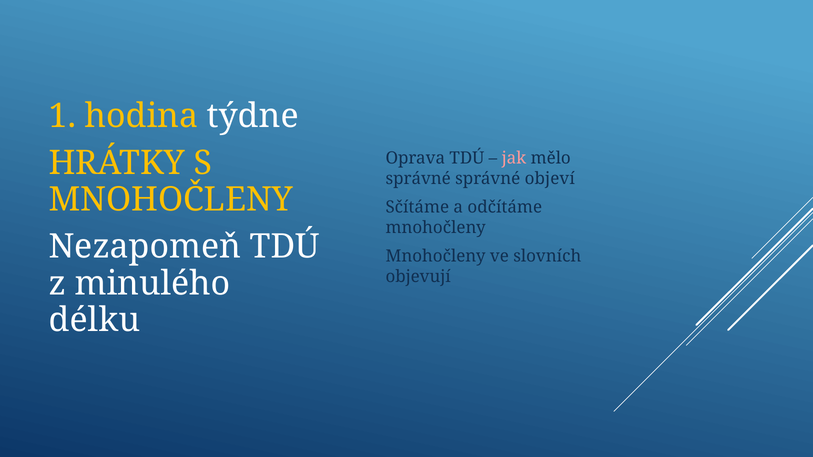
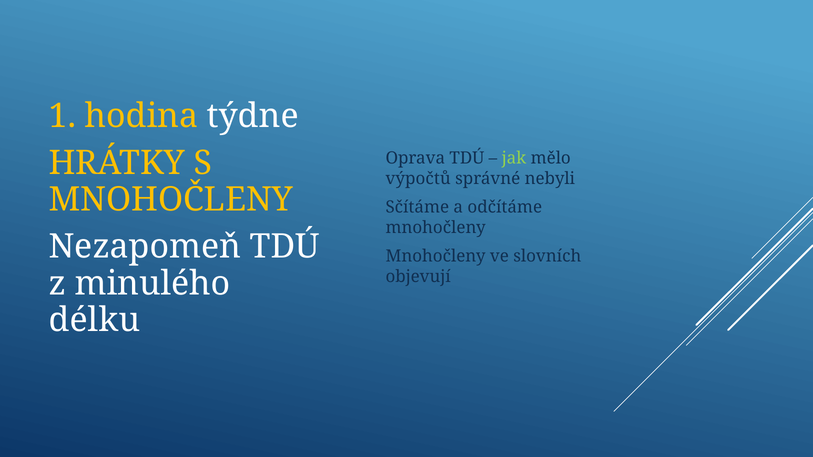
jak colour: pink -> light green (514, 158)
správné: správné -> výpočtů (418, 179)
objeví: objeví -> nebyli (550, 179)
